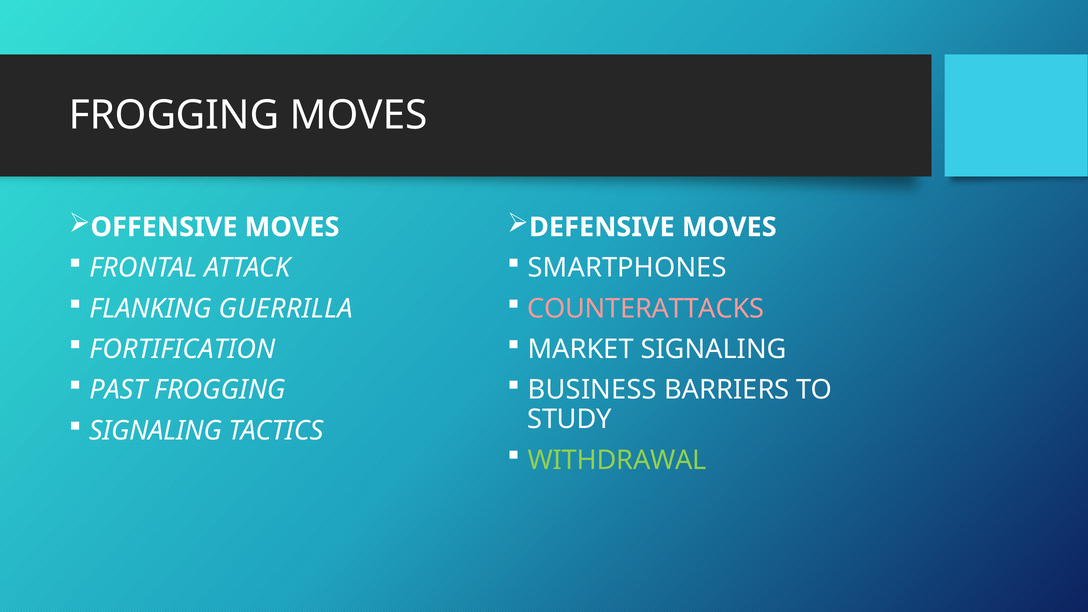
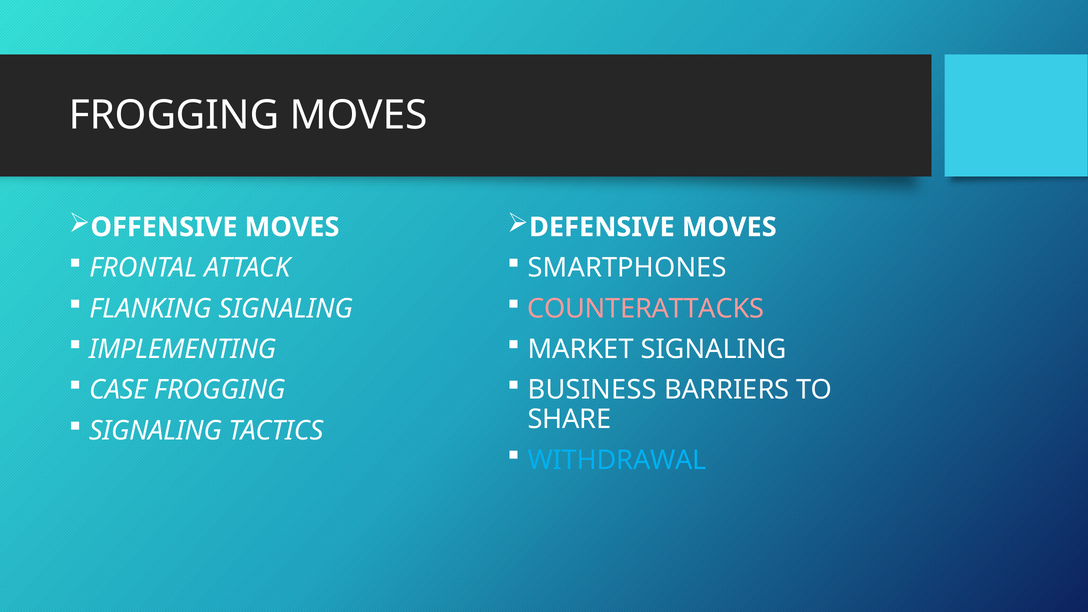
FLANKING GUERRILLA: GUERRILLA -> SIGNALING (286, 309)
FORTIFICATION: FORTIFICATION -> IMPLEMENTING (182, 349)
PAST: PAST -> CASE (118, 390)
STUDY: STUDY -> SHARE (569, 419)
WITHDRAWAL colour: light green -> light blue (617, 460)
